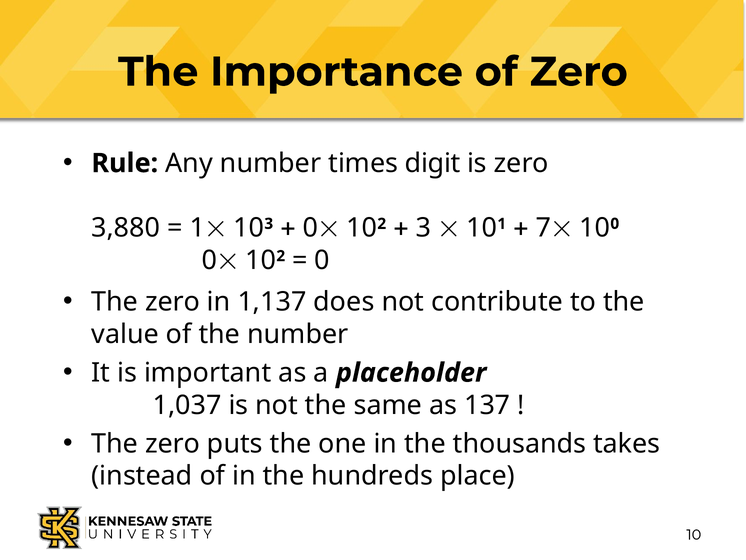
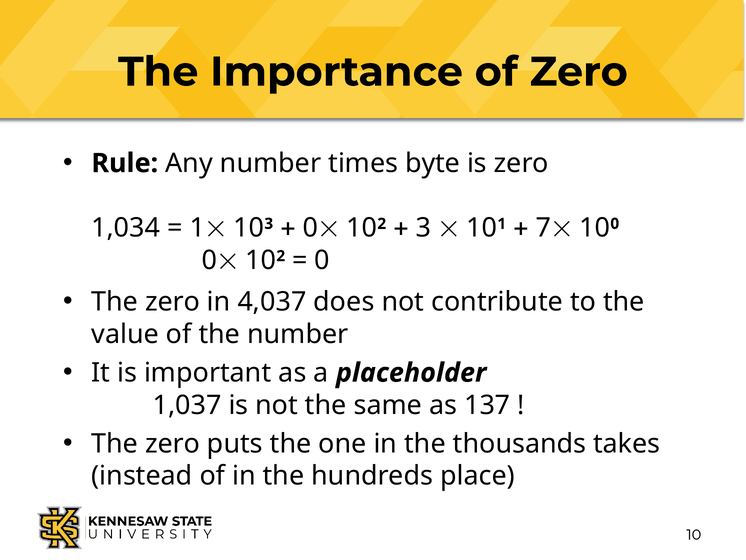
digit: digit -> byte (433, 163)
3,880: 3,880 -> 1,034 (126, 228)
1,137: 1,137 -> 4,037 (272, 302)
